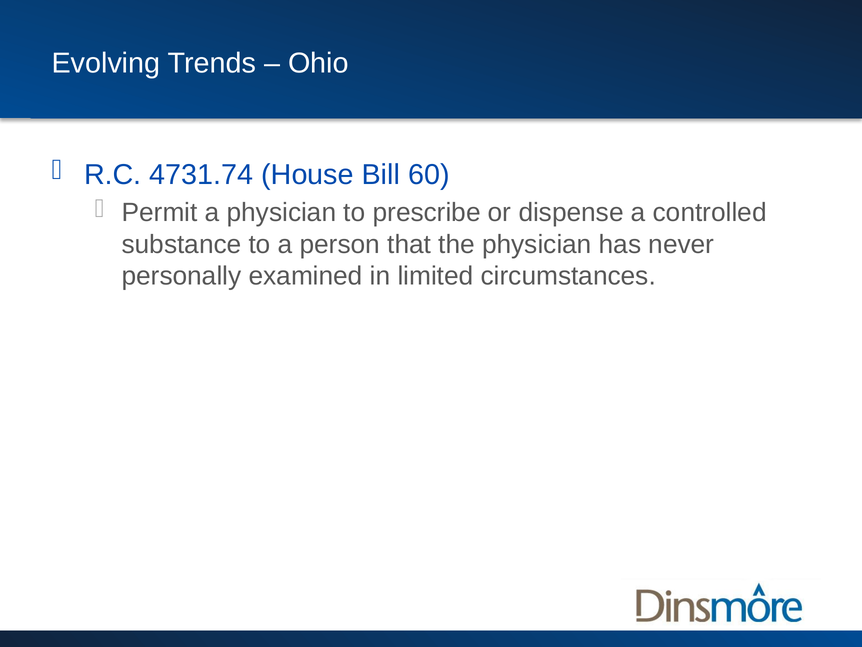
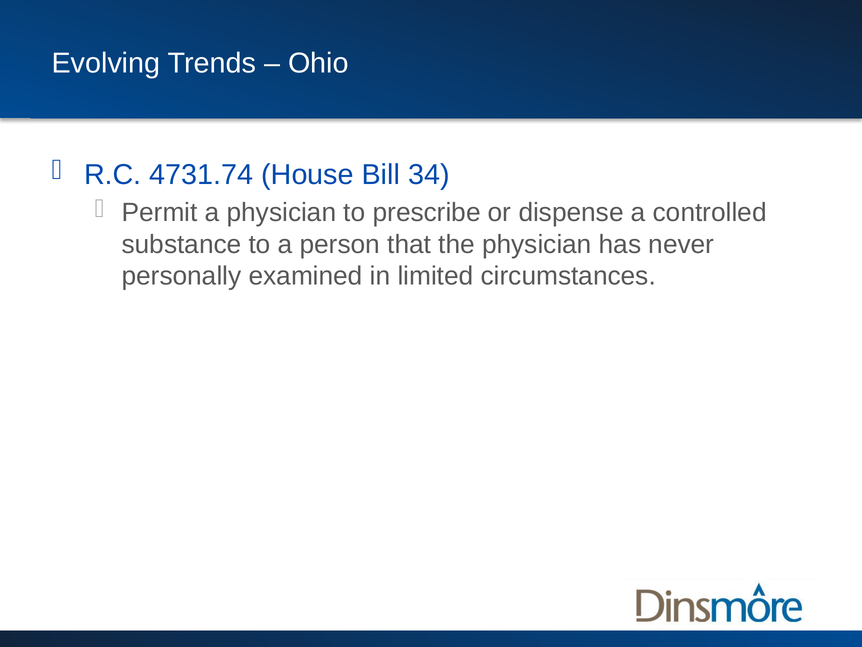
60: 60 -> 34 (429, 174)
